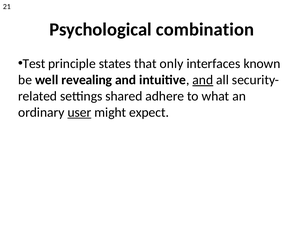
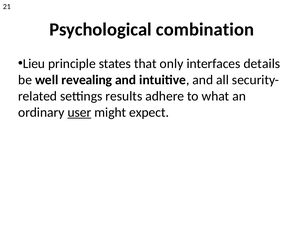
Test: Test -> Lieu (34, 64)
known: known -> details (262, 64)
and underline: present -> none (203, 80)
shared: shared -> results (124, 96)
